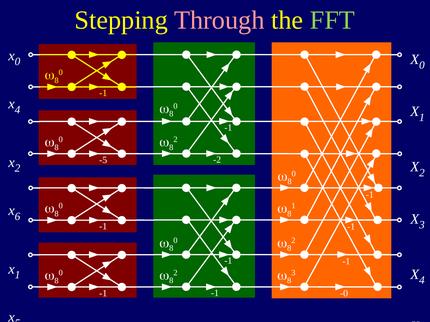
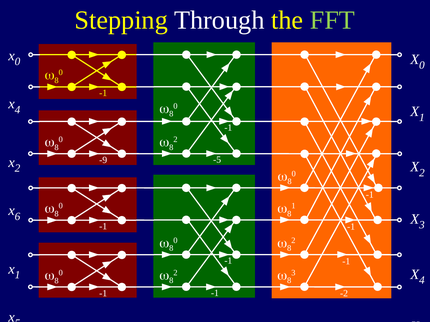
Through colour: pink -> white (219, 20)
-2: -2 -> -5 (217, 160)
-5: -5 -> -9 (103, 160)
-0: -0 -> -2 (344, 294)
